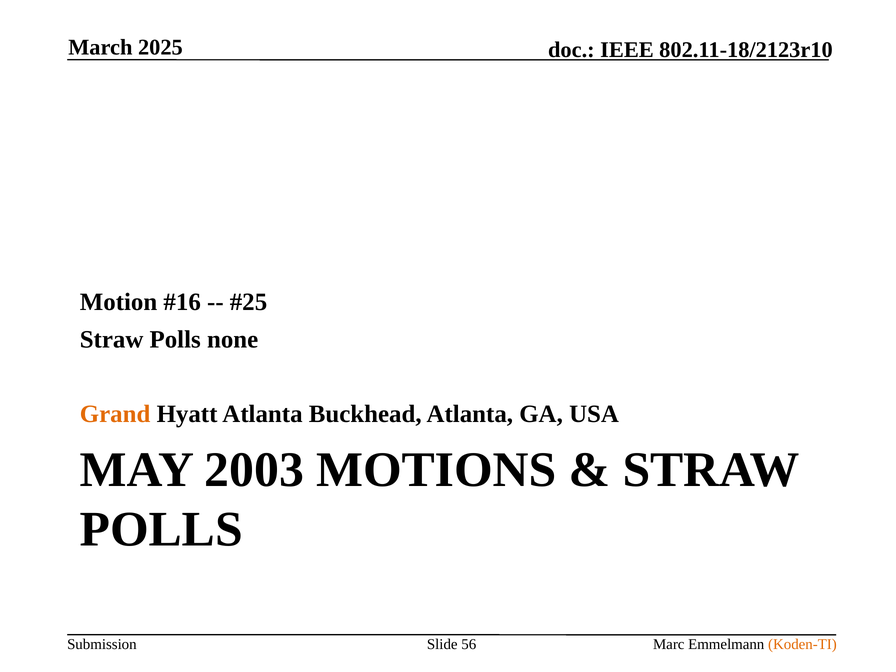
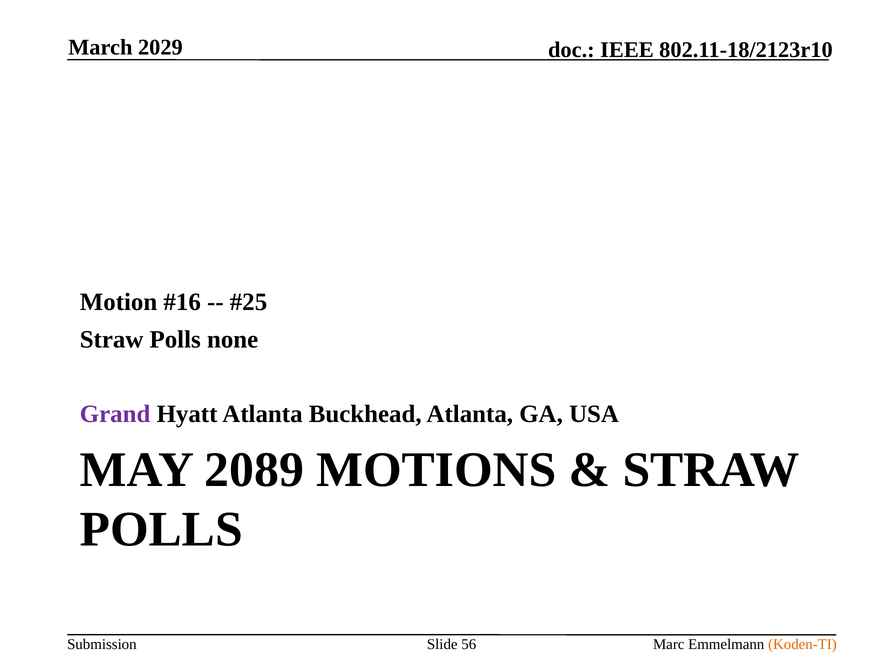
2025: 2025 -> 2029 (160, 47)
Grand colour: orange -> purple (115, 414)
2003: 2003 -> 2089 (254, 470)
